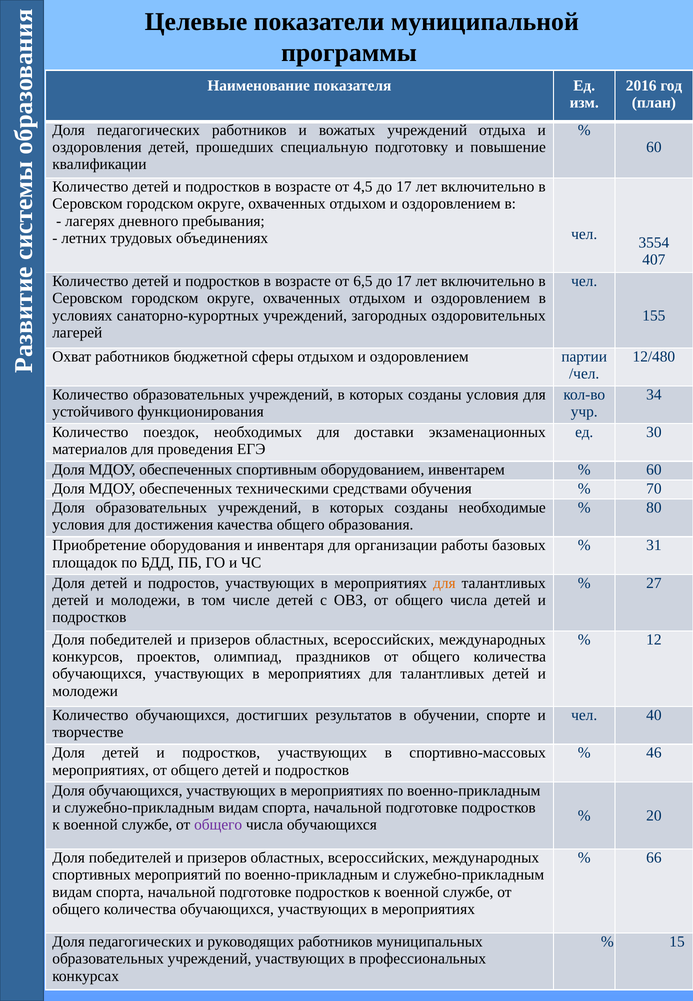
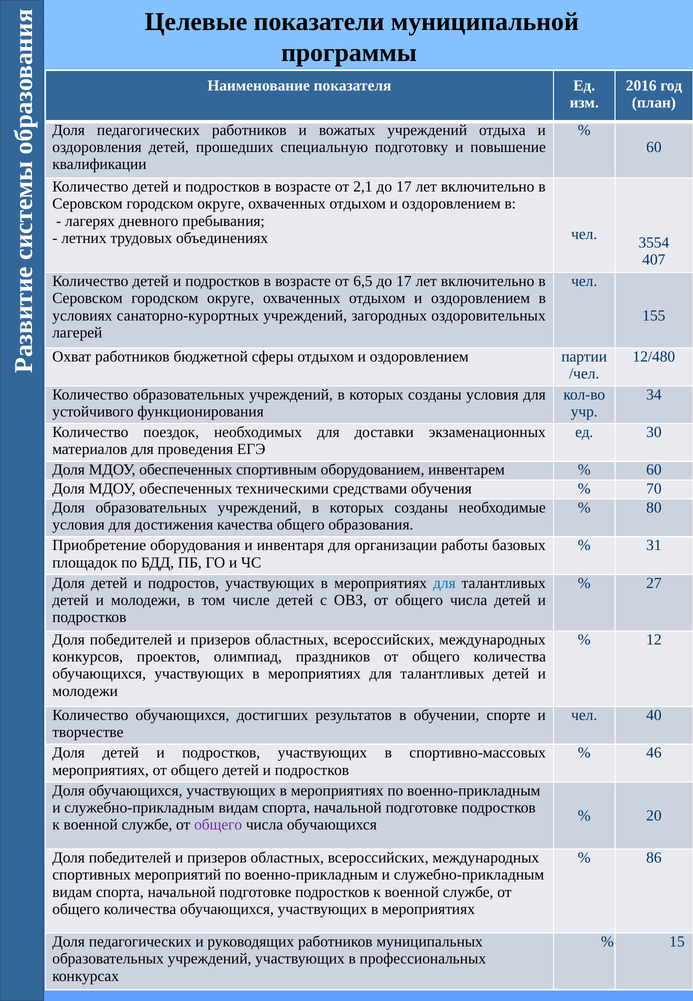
4,5: 4,5 -> 2,1 (363, 187)
для colour: orange -> blue (444, 583)
66: 66 -> 86 (654, 858)
